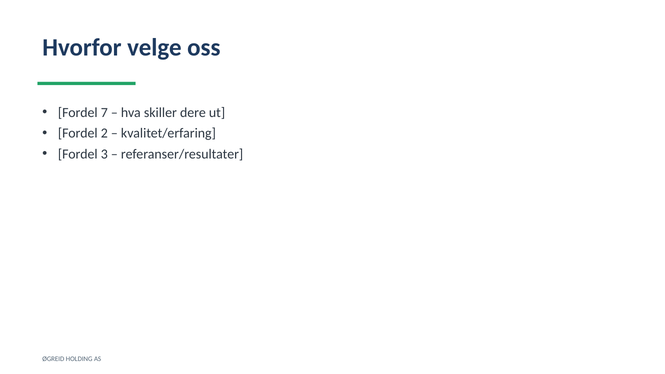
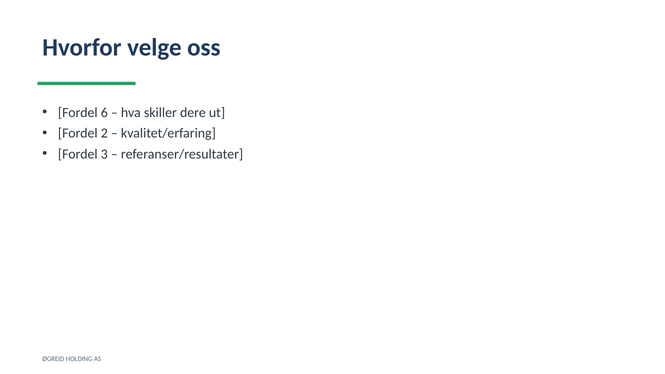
7: 7 -> 6 (104, 113)
